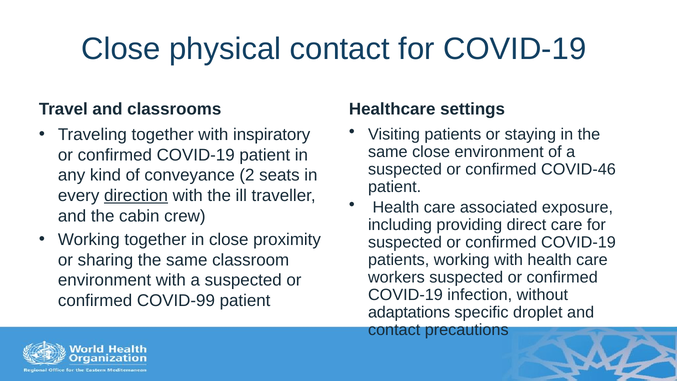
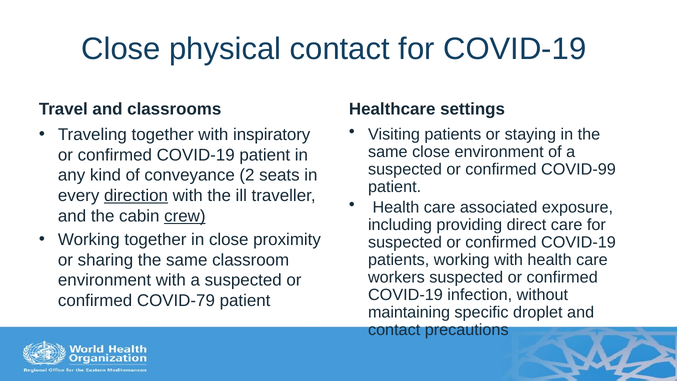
COVID-46: COVID-46 -> COVID-99 (578, 169)
crew underline: none -> present (185, 216)
COVID-99: COVID-99 -> COVID-79 (176, 300)
adaptations: adaptations -> maintaining (409, 312)
